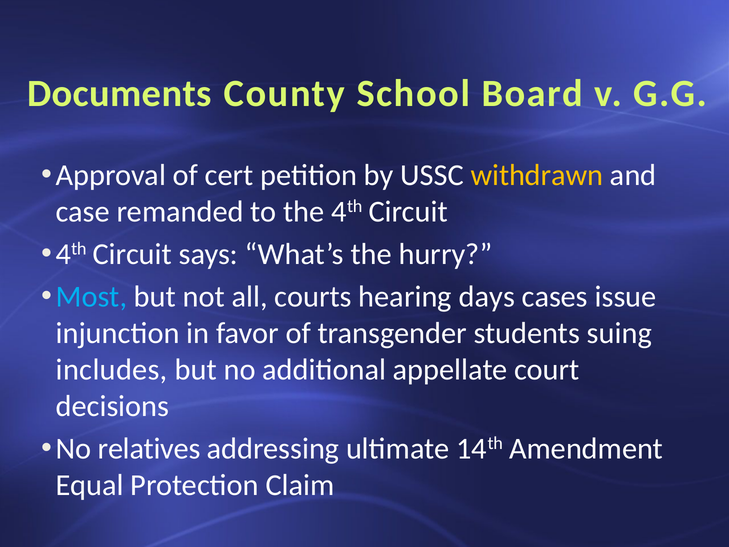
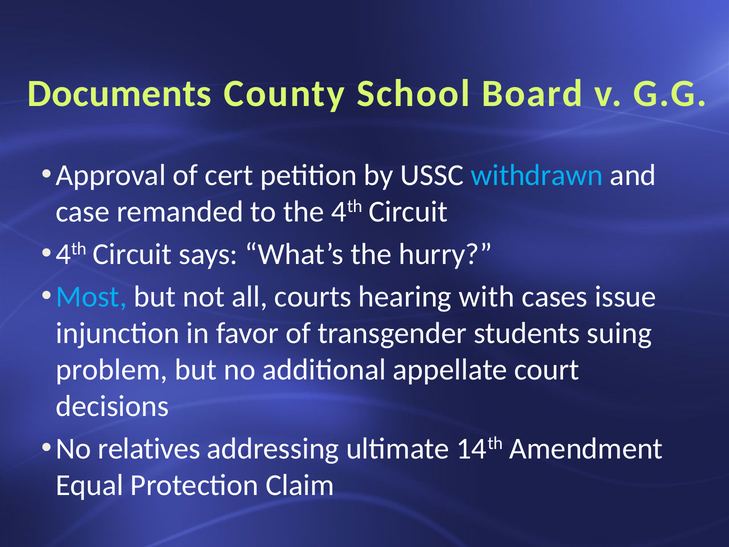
withdrawn colour: yellow -> light blue (537, 175)
days: days -> with (487, 297)
includes: includes -> problem (112, 370)
